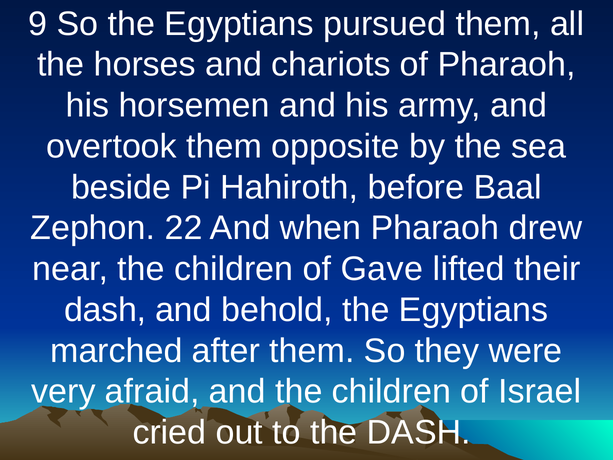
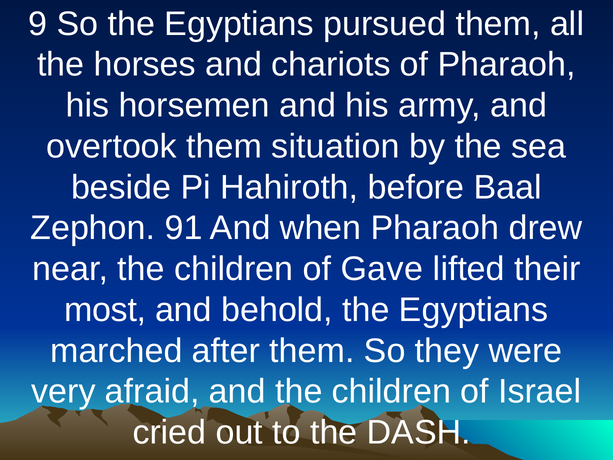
opposite: opposite -> situation (335, 146)
22: 22 -> 91 (184, 228)
dash: dash -> most (105, 310)
